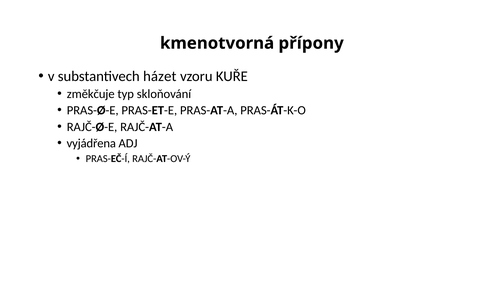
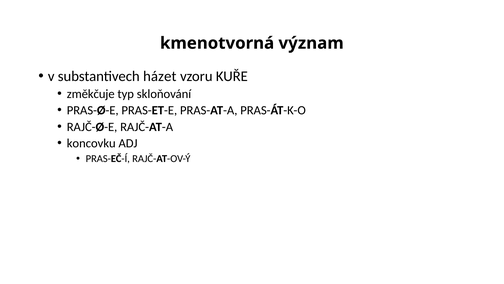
přípony: přípony -> význam (311, 43)
vyjádřena: vyjádřena -> koncovku (91, 143)
